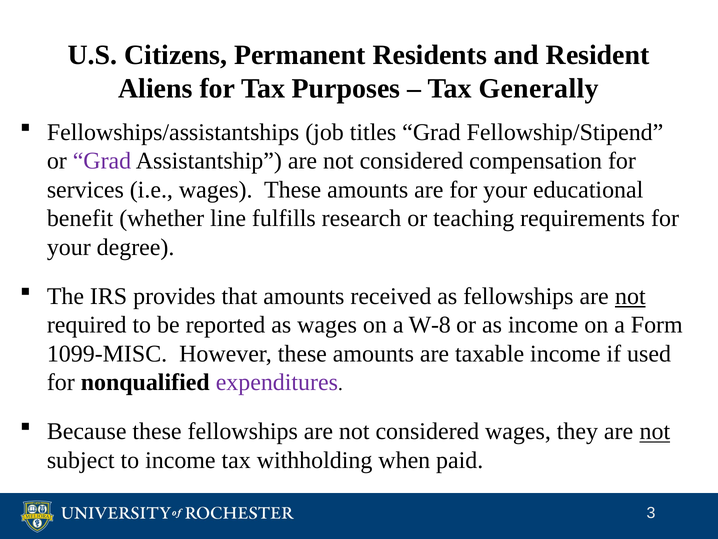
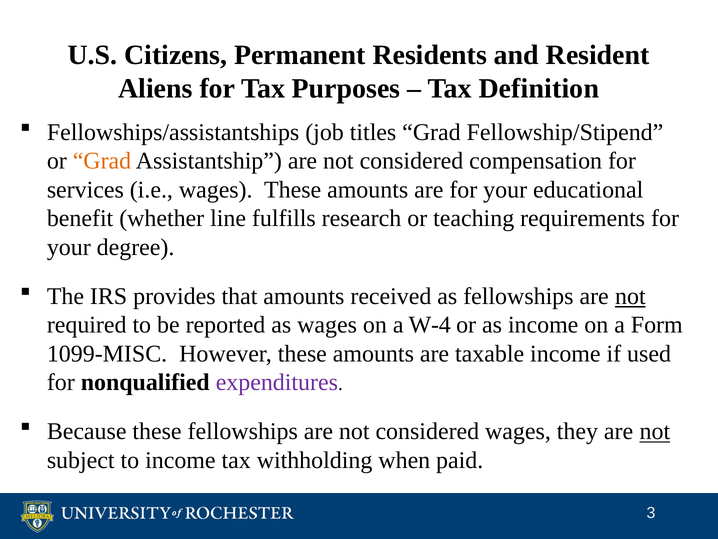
Generally: Generally -> Definition (539, 88)
Grad colour: purple -> orange (102, 161)
W-8: W-8 -> W-4 (430, 325)
